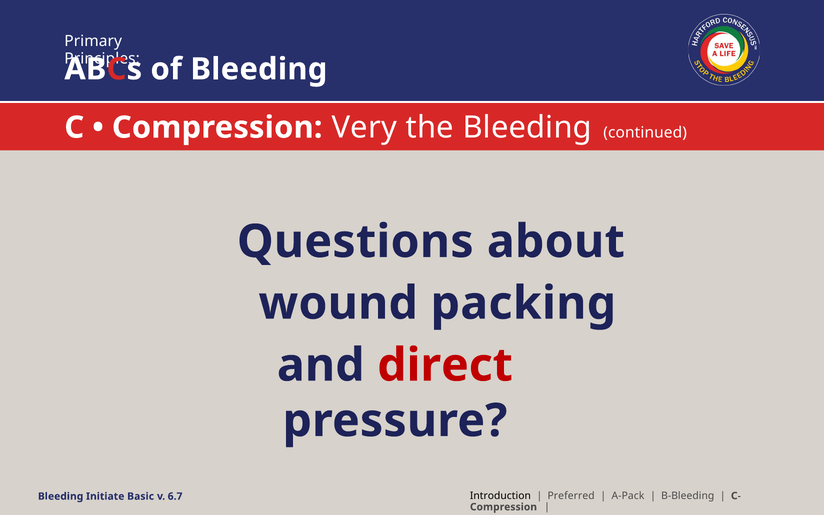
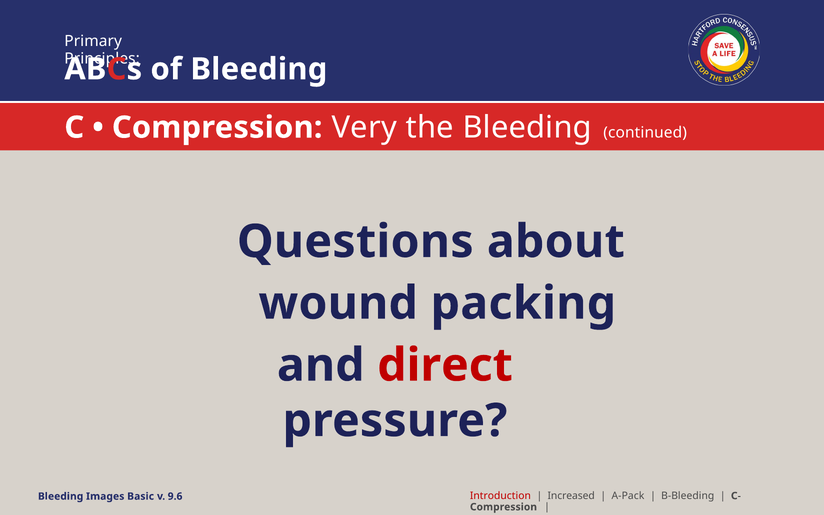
Introduction colour: black -> red (500, 496)
Preferred: Preferred -> Increased (571, 496)
Initiate: Initiate -> Images (105, 496)
6.7: 6.7 -> 9.6 (175, 496)
